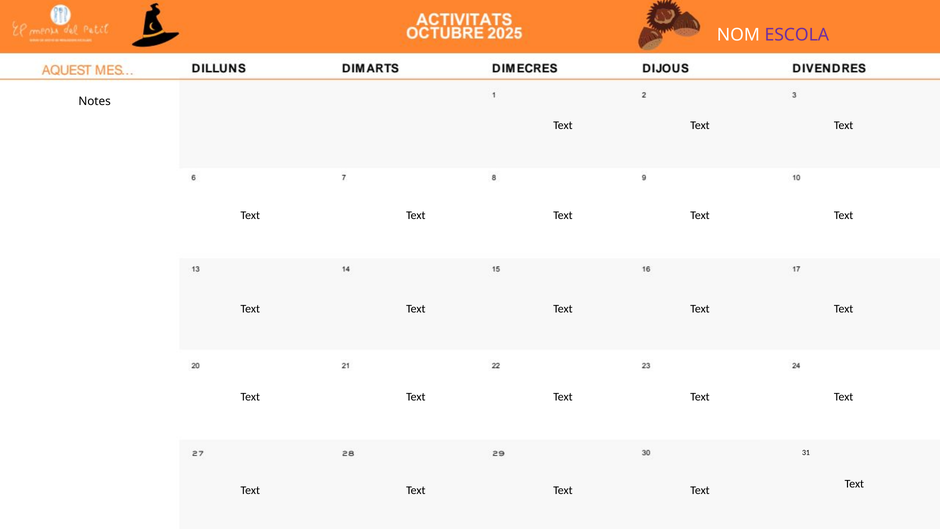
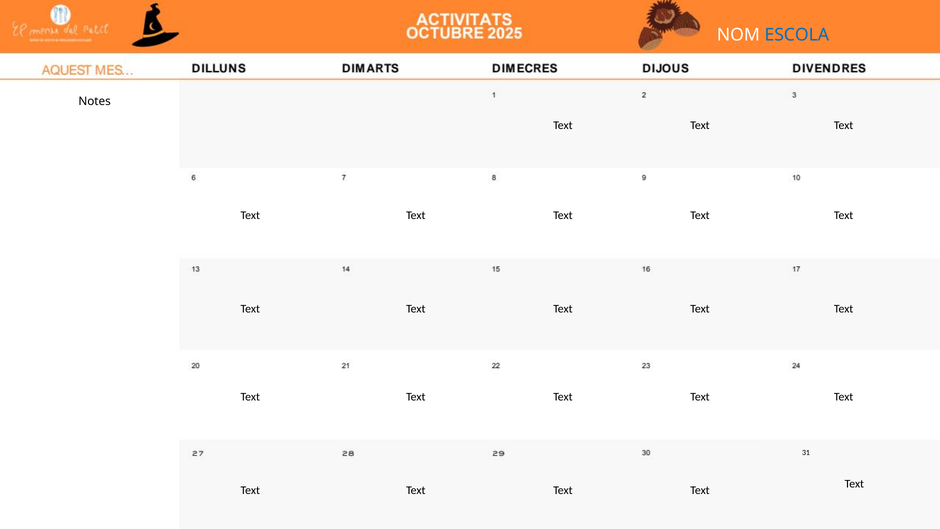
ESCOLA colour: purple -> blue (797, 35)
